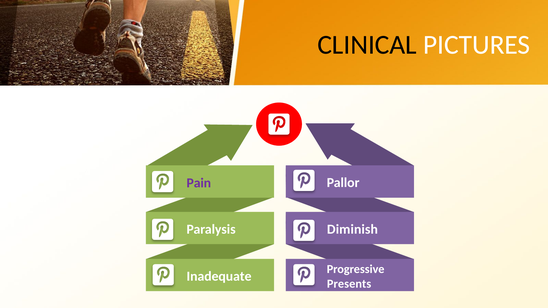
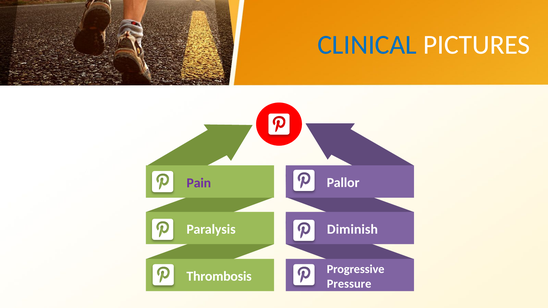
CLINICAL colour: black -> blue (367, 45)
Inadequate: Inadequate -> Thrombosis (219, 277)
Presents: Presents -> Pressure (349, 284)
